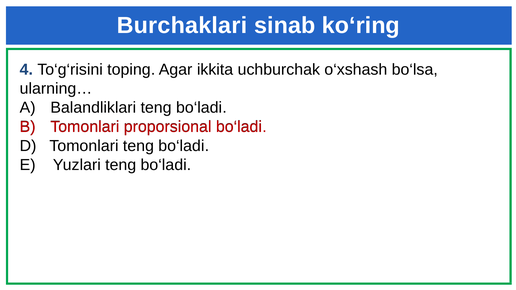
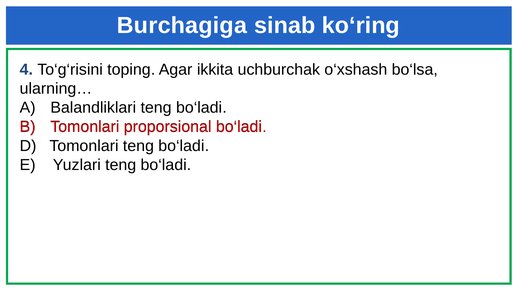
Burchaklari: Burchaklari -> Burchagiga (182, 25)
